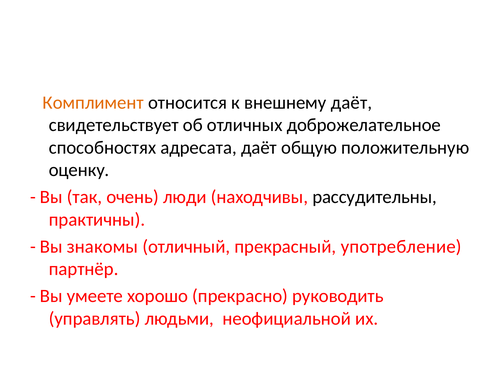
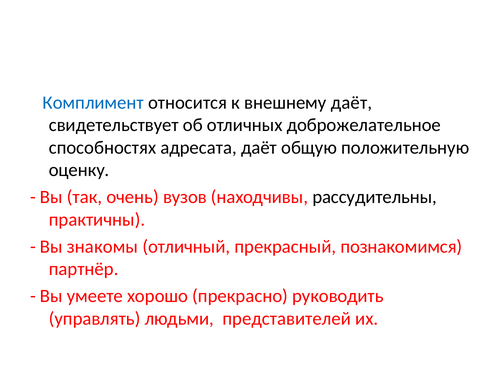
Комплимент colour: orange -> blue (93, 103)
люди: люди -> вузов (185, 197)
употребление: употребление -> познакомимся (401, 247)
неофициальной: неофициальной -> представителей (287, 319)
